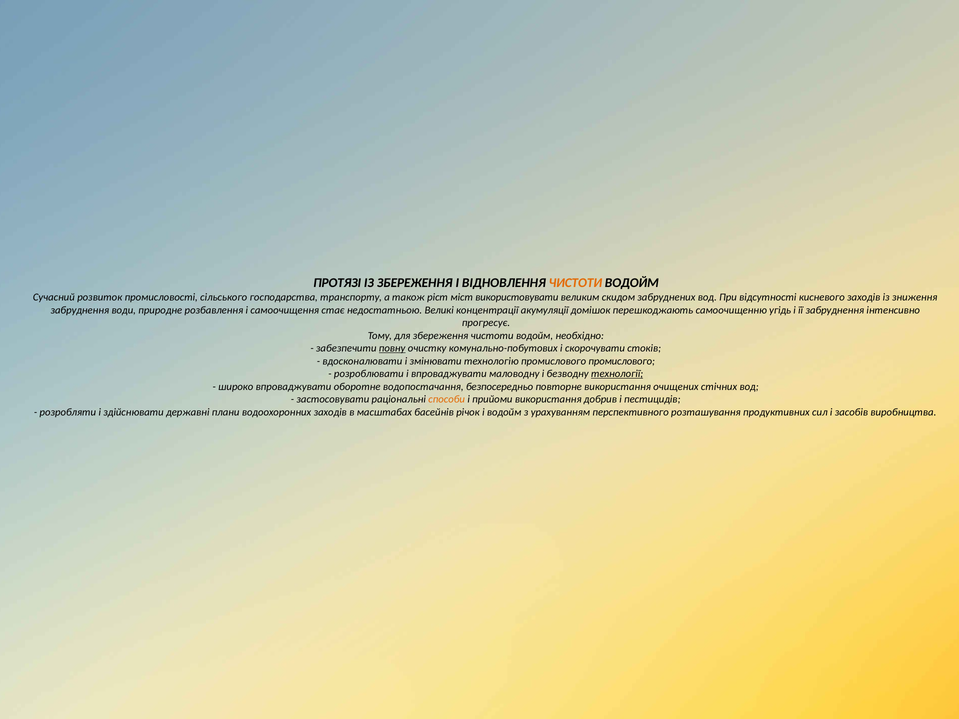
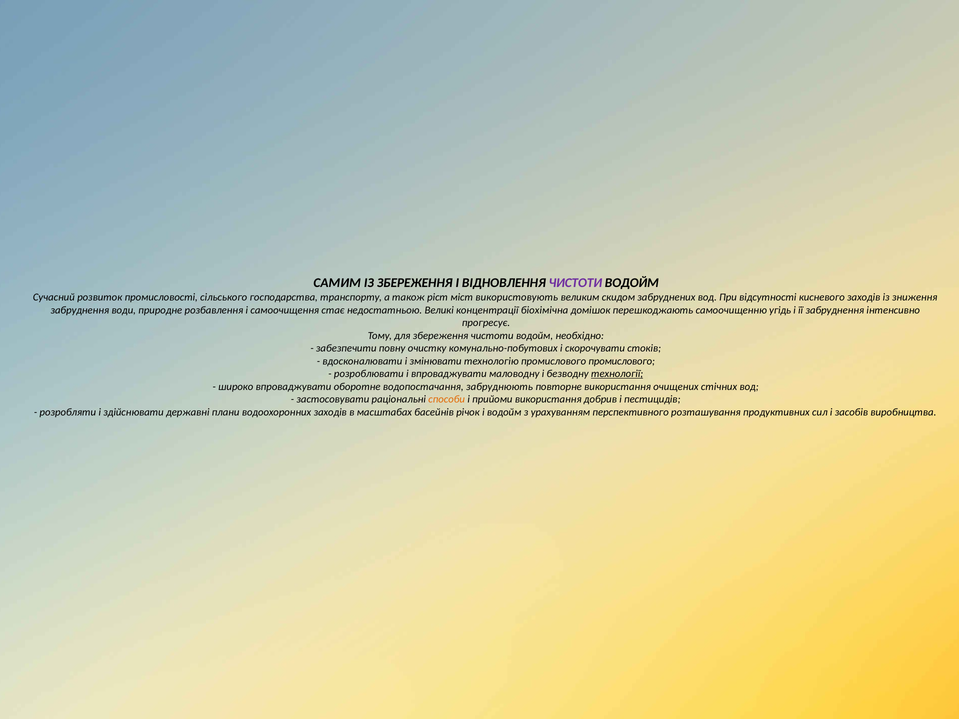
ПРОТЯЗІ: ПРОТЯЗІ -> САМИМ (337, 283)
ЧИСТОТИ colour: orange -> purple (575, 283)
використовувати: використовувати -> використовують (517, 297)
акумуляції: акумуляції -> біохімічна (545, 310)
повну underline: present -> none (392, 348)
безпосередньо: безпосередньо -> забруднюють (499, 387)
